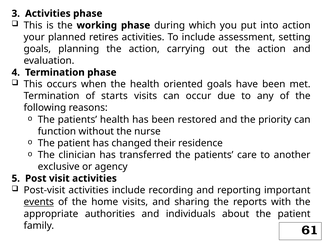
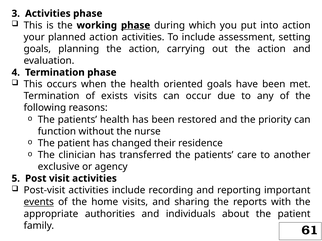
phase underline: none -> present (136, 25)
planned retires: retires -> action (104, 37)
starts: starts -> exists (114, 96)
